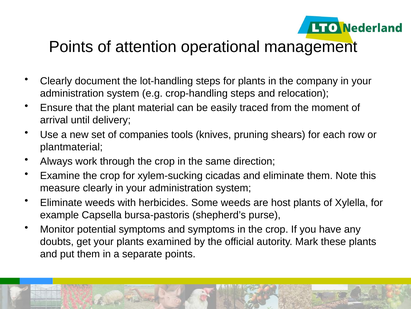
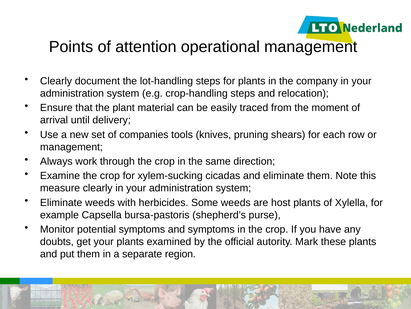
plantmaterial: plantmaterial -> management (71, 147)
separate points: points -> region (180, 253)
